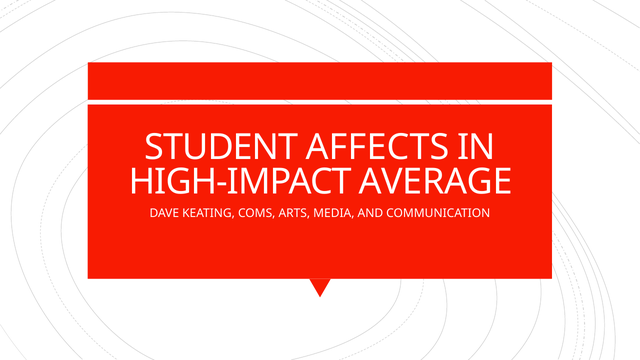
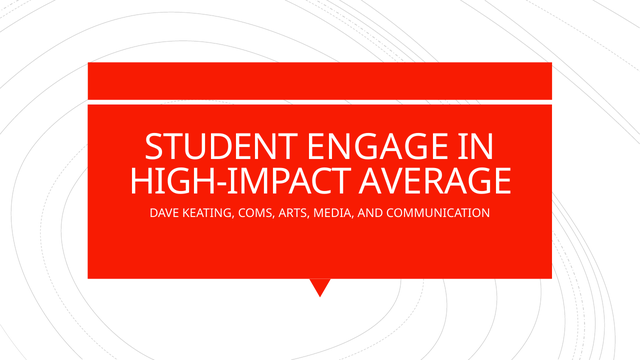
AFFECTS: AFFECTS -> ENGAGE (378, 147)
